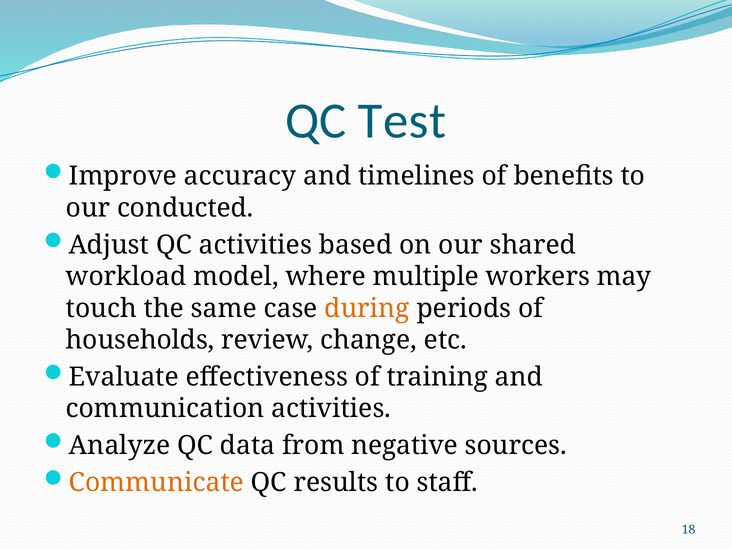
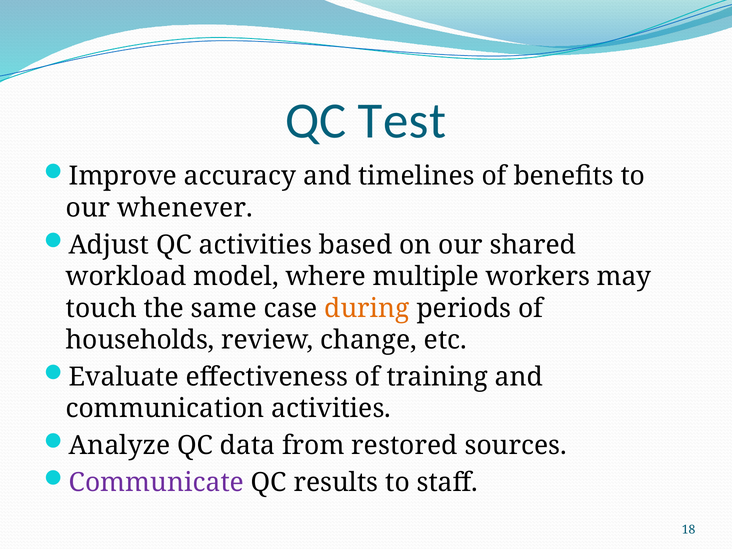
conducted: conducted -> whenever (185, 208)
negative: negative -> restored (405, 446)
Communicate colour: orange -> purple (156, 483)
